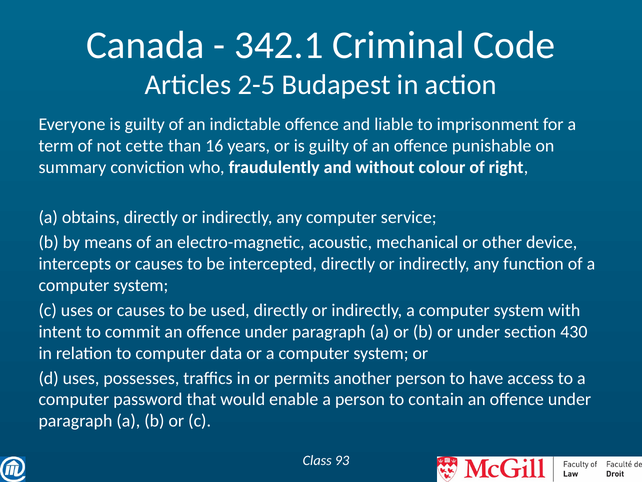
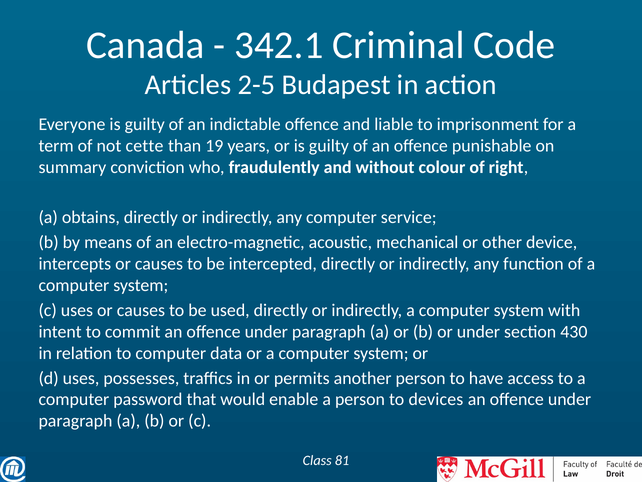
16: 16 -> 19 (214, 146)
contain: contain -> devices (436, 399)
93: 93 -> 81 (342, 460)
